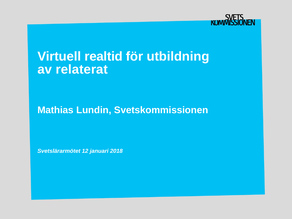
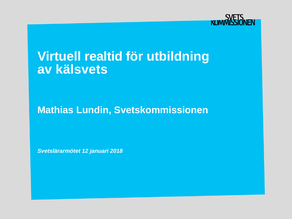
relaterat: relaterat -> kälsvets (82, 69)
